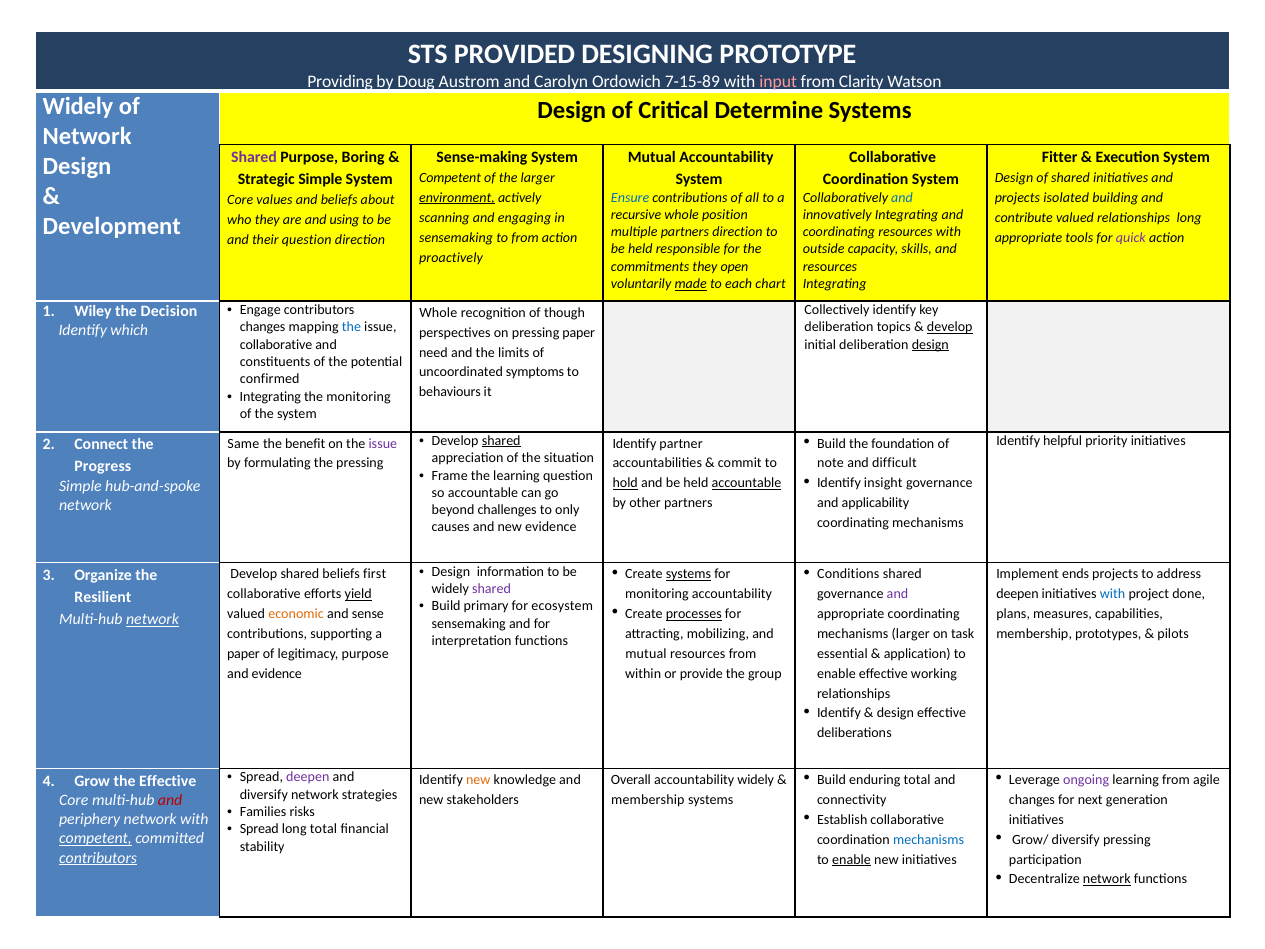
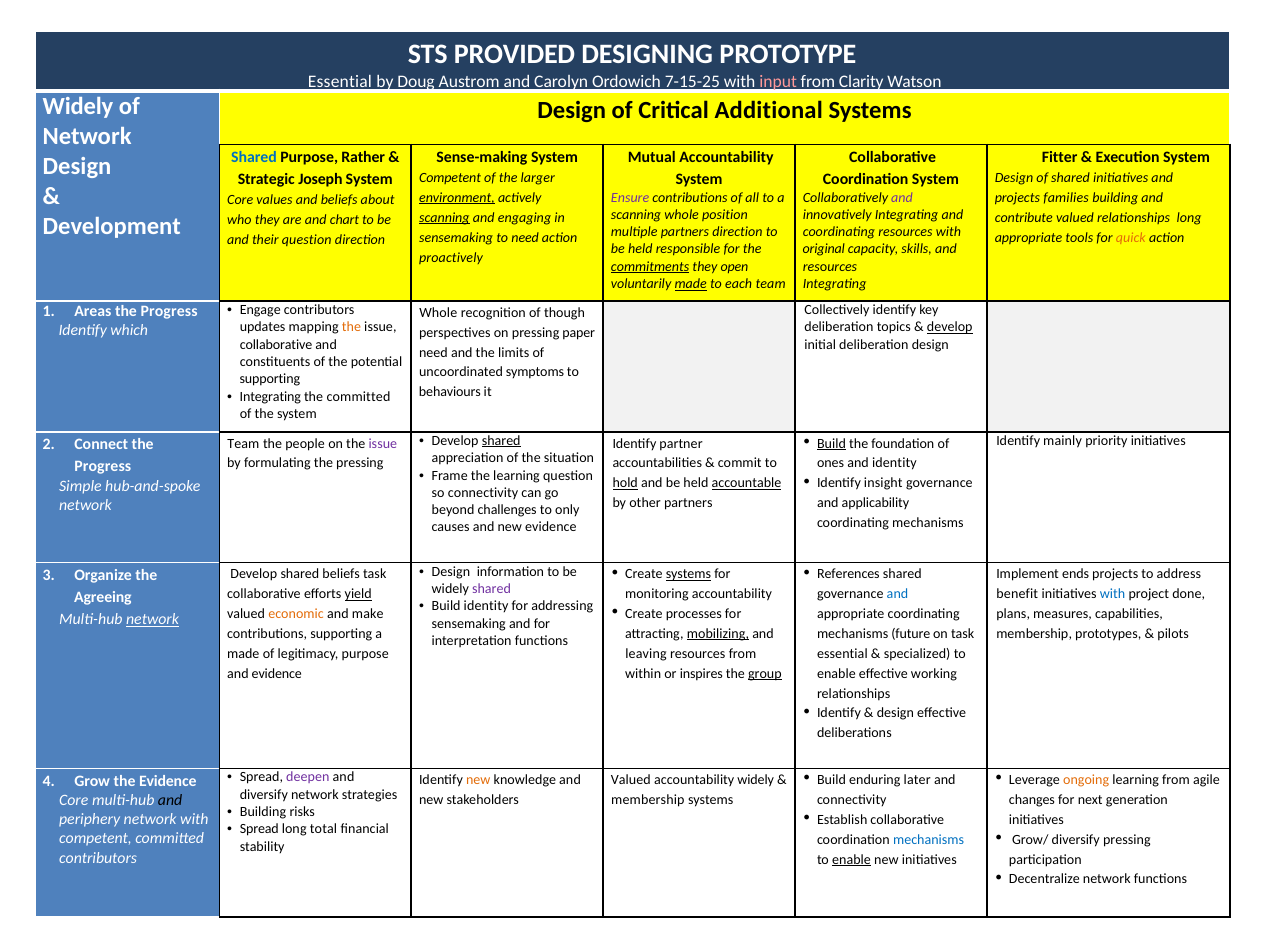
Providing: Providing -> Essential (340, 81)
7-15-89: 7-15-89 -> 7-15-25 (692, 81)
Determine: Determine -> Additional (769, 111)
Shared colour: purple -> blue (254, 157)
Boring: Boring -> Rather (363, 157)
Strategic Simple: Simple -> Joseph (320, 179)
Ensure colour: blue -> purple (630, 197)
and colour: blue -> purple (902, 197)
isolated: isolated -> families (1066, 198)
recursive: recursive -> scanning (636, 215)
scanning underline: none -> present (444, 218)
using: using -> chart (344, 220)
to from: from -> need (525, 238)
quick colour: purple -> orange (1131, 238)
outside: outside -> original (824, 249)
commitments underline: none -> present (650, 267)
each chart: chart -> team (771, 284)
Wiley: Wiley -> Areas (93, 311)
Decision: Decision -> Progress (169, 311)
changes: changes -> updates (263, 327)
the colour: blue -> orange (352, 327)
design underline: present -> none (930, 345)
confirmed: confirmed -> supporting (270, 379)
the monitoring: monitoring -> committed (358, 396)
helpful: helpful -> mainly (1063, 441)
Build underline: none -> present (831, 443)
Same: Same -> Team (243, 443)
benefit: benefit -> people (305, 443)
note: note -> ones (831, 463)
and difficult: difficult -> identity (894, 463)
so accountable: accountable -> connectivity (483, 493)
Conditions: Conditions -> References (848, 574)
beliefs first: first -> task (375, 574)
and colour: purple -> blue (898, 594)
deepen: deepen -> benefit (1017, 594)
Resilient: Resilient -> Agreeing (103, 597)
Build primary: primary -> identity (486, 606)
ecosystem: ecosystem -> addressing (562, 606)
processes underline: present -> none (694, 614)
sense: sense -> make (368, 614)
mobilizing underline: none -> present (718, 634)
mechanisms larger: larger -> future (911, 634)
paper: paper -> made (243, 654)
mutual: mutual -> leaving (646, 654)
application: application -> specialized (917, 654)
provide: provide -> inspires (701, 673)
group underline: none -> present (765, 673)
enduring total: total -> later (917, 780)
ongoing colour: purple -> orange (1086, 780)
Overall: Overall -> Valued (631, 780)
the Effective: Effective -> Evidence (168, 781)
and colour: red -> black (170, 800)
Families: Families -> Building (263, 812)
competent underline: present -> none (95, 838)
contributors underline: present -> none (98, 858)
network underline: present -> none (1107, 879)
